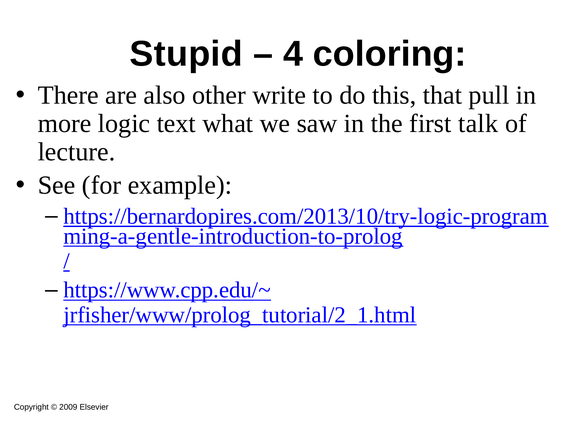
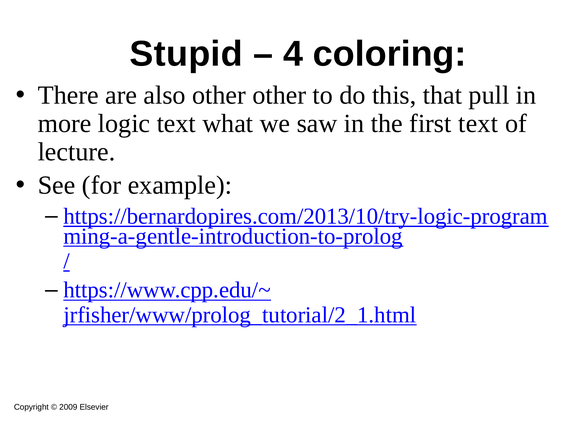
other write: write -> other (279, 95)
first talk: talk -> text (478, 124)
